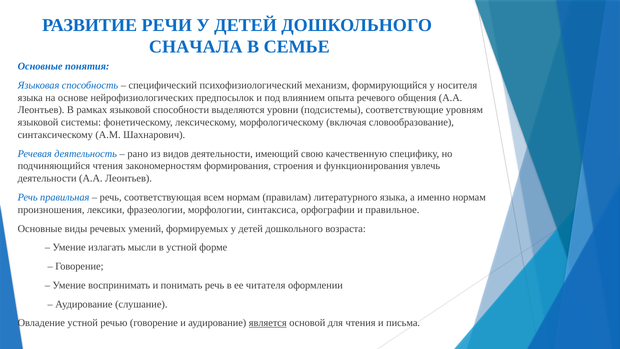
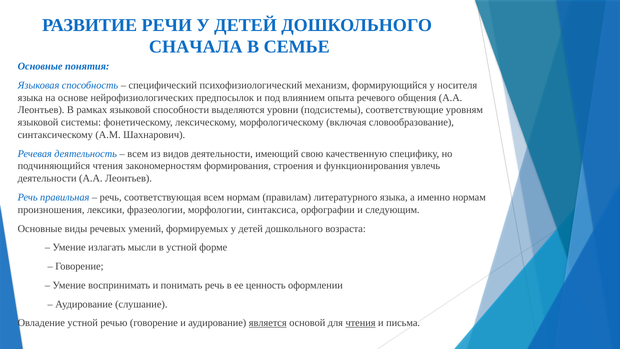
рано: рано -> всем (138, 154)
правильное: правильное -> следующим (392, 210)
читателя: читателя -> ценность (266, 285)
чтения underline: none -> present (361, 323)
